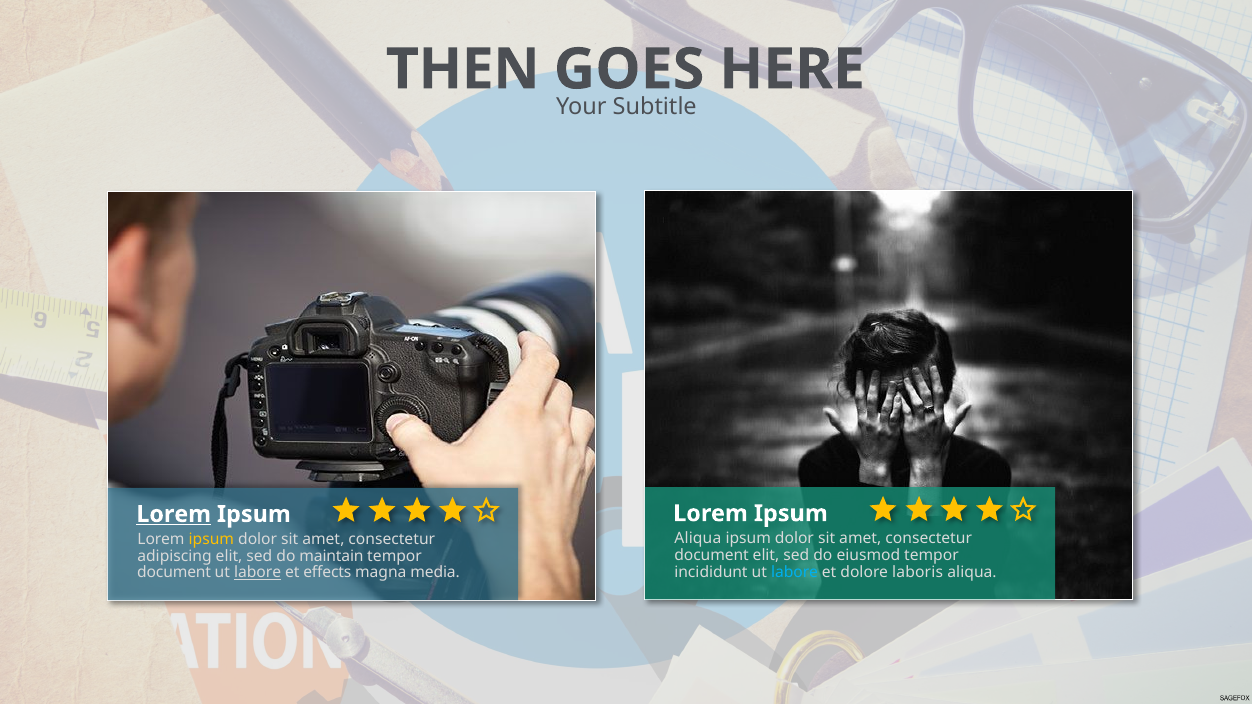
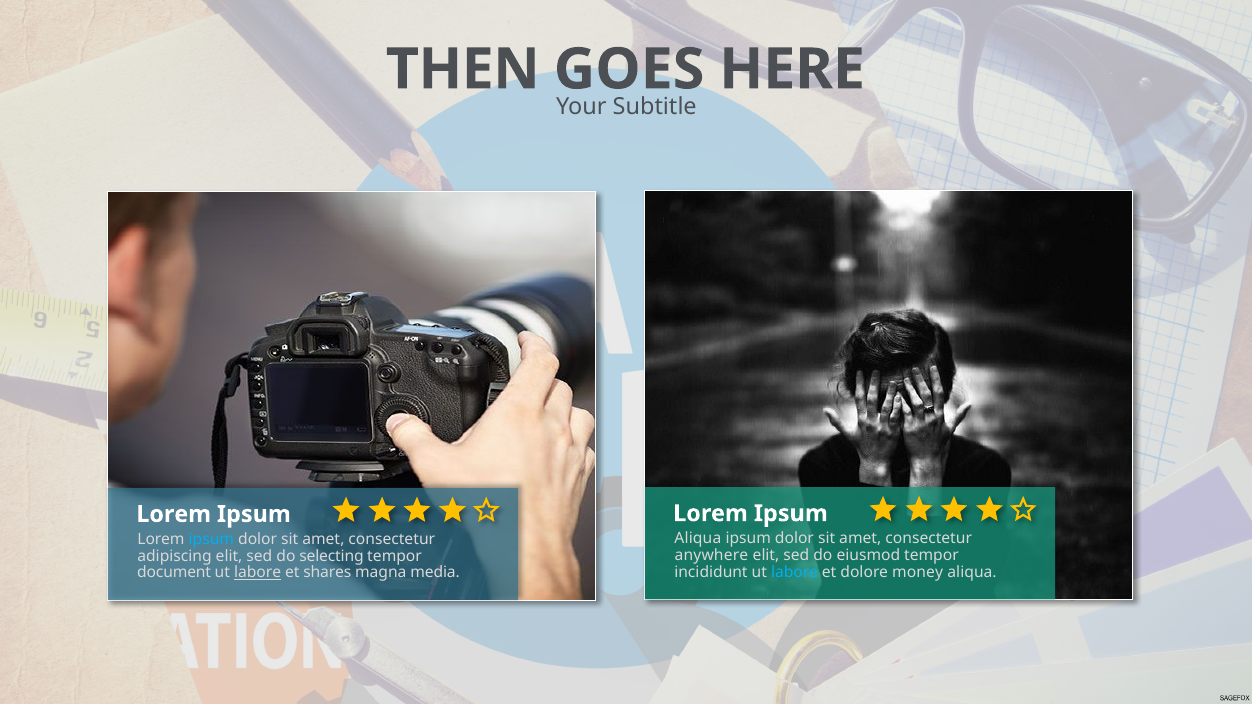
Lorem underline: present -> none (174, 514)
ipsum colour: yellow -> light blue (211, 539)
document: document -> anywhere (711, 555)
maintain: maintain -> selecting (332, 556)
laboris: laboris -> money (918, 572)
effects: effects -> shares (327, 573)
